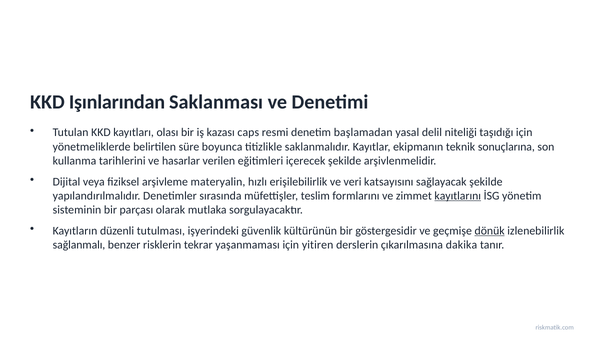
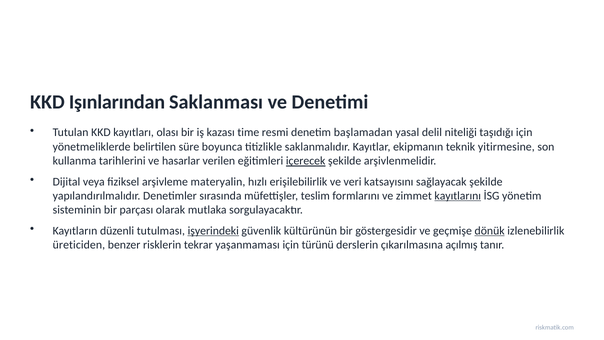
caps: caps -> time (248, 132)
sonuçlarına: sonuçlarına -> yitirmesine (506, 147)
içerecek underline: none -> present (306, 161)
işyerindeki underline: none -> present (213, 231)
sağlanmalı: sağlanmalı -> üreticiden (79, 245)
yitiren: yitiren -> türünü (318, 245)
dakika: dakika -> açılmış (462, 245)
